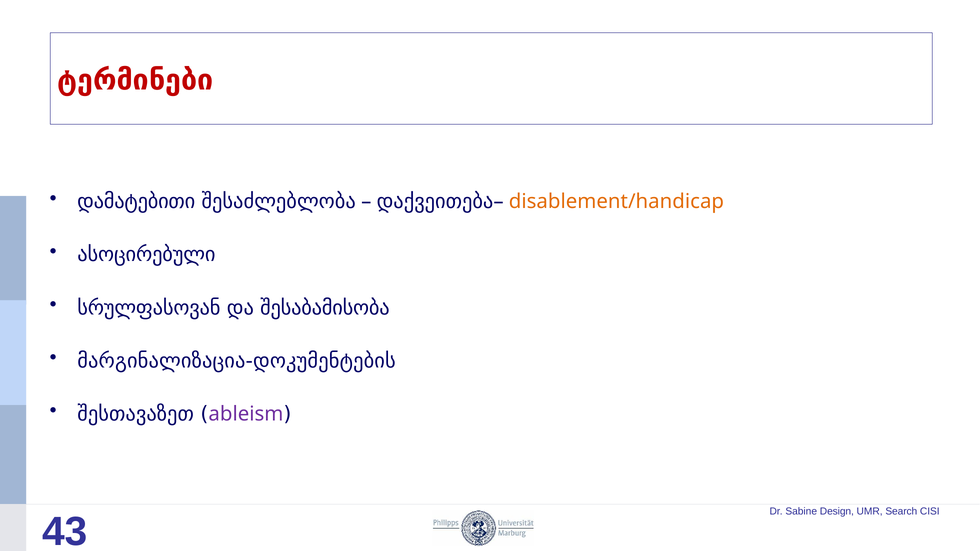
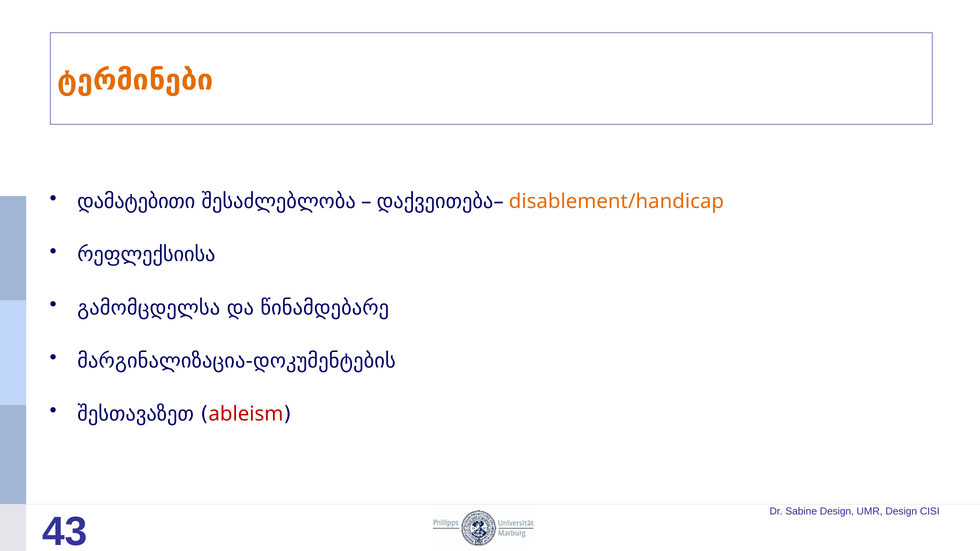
ტერმინები colour: red -> orange (135, 80)
ასოცირებული: ასოცირებული -> რეფლექსიისა (146, 255)
სრულფასოვან: სრულფასოვან -> გამომცდელსა (149, 308)
შესაბამისობა: შესაბამისობა -> წინამდებარე (325, 308)
ableism colour: purple -> red (246, 414)
UMR Search: Search -> Design (901, 512)
